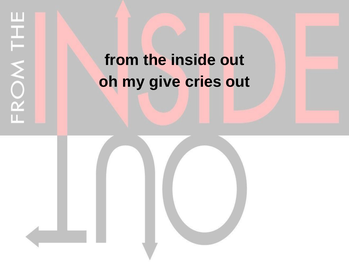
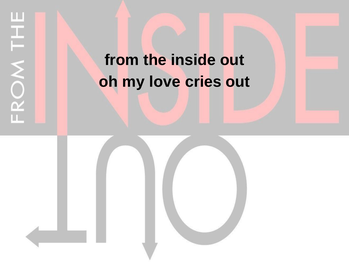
give: give -> love (165, 82)
